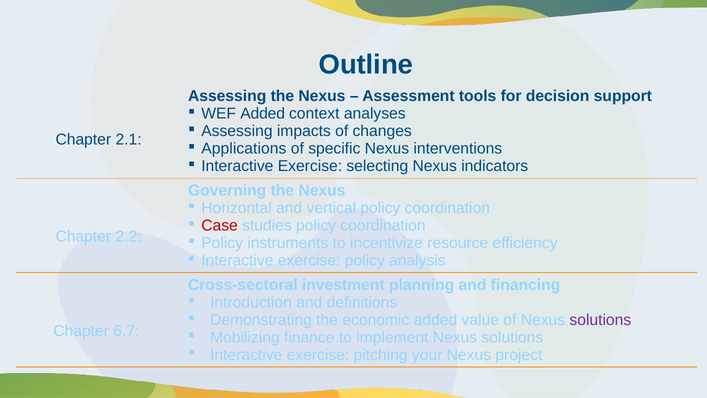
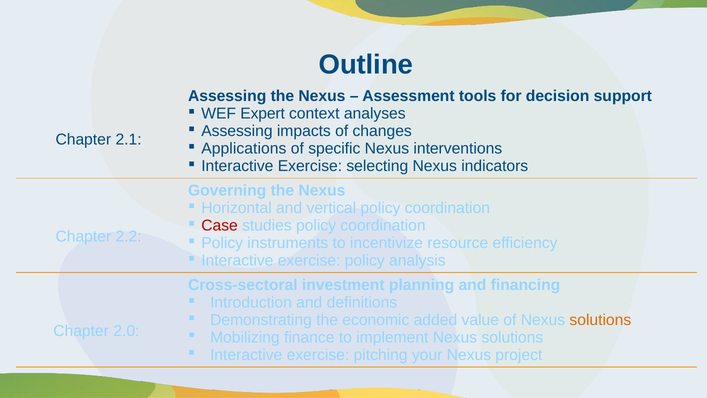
WEF Added: Added -> Expert (263, 114)
solutions colour: purple -> orange (600, 320)
6.7: 6.7 -> 2.0 (126, 331)
